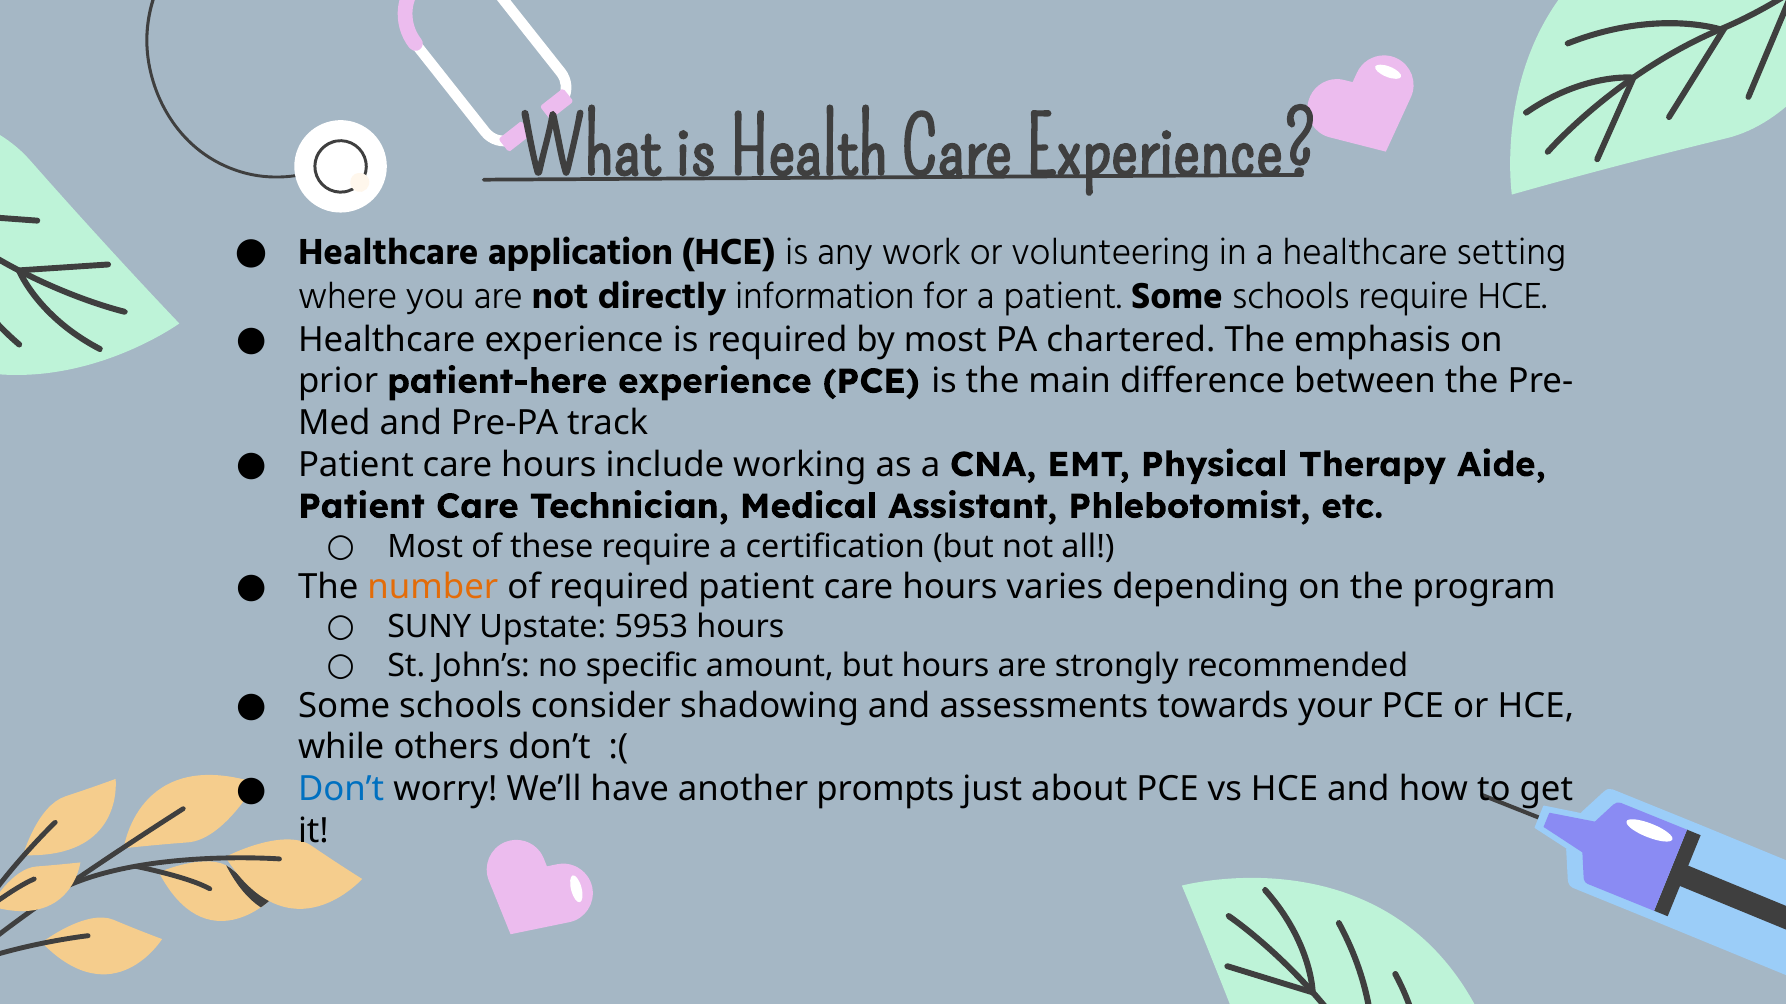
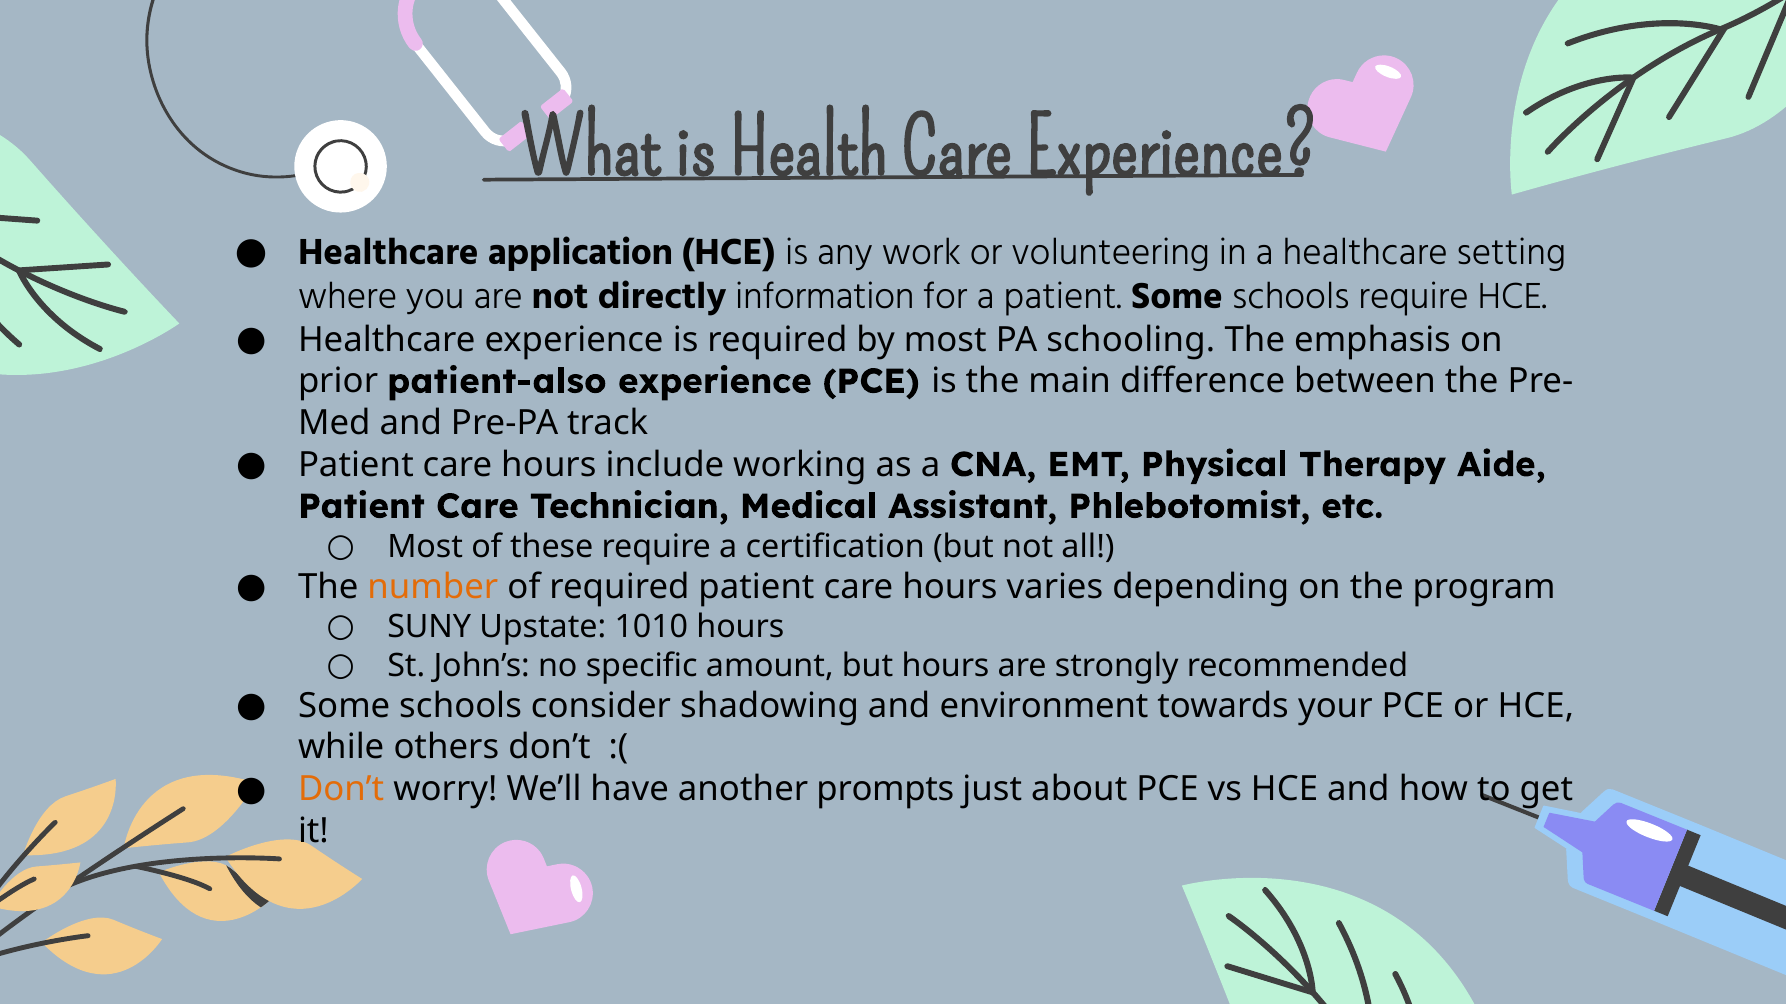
chartered: chartered -> schooling (1131, 340)
patient-here: patient-here -> patient-also (497, 382)
5953: 5953 -> 1010 (651, 627)
assessments: assessments -> environment (1044, 706)
Don’t colour: blue -> orange (341, 790)
